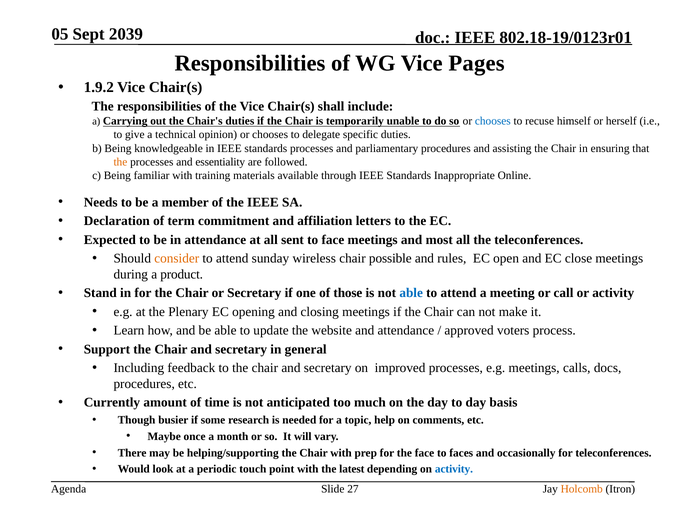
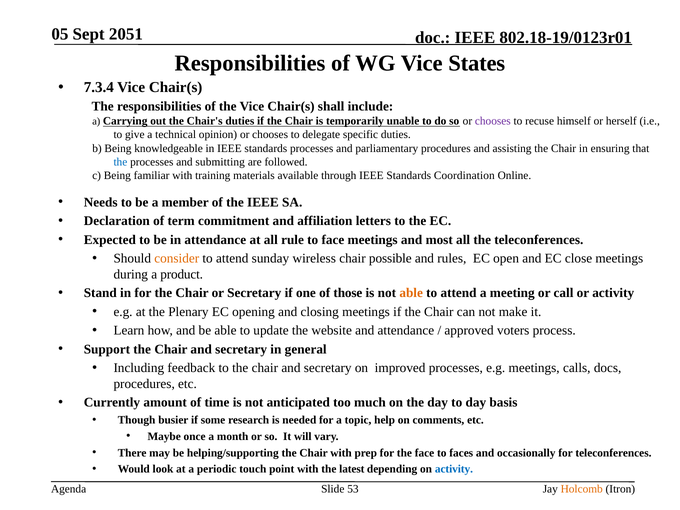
2039: 2039 -> 2051 (126, 34)
Pages: Pages -> States (477, 64)
1.9.2: 1.9.2 -> 7.3.4 (99, 87)
chooses colour: blue -> purple (493, 121)
the colour: orange -> blue (120, 162)
essentiality: essentiality -> submitting (220, 162)
Inappropriate: Inappropriate -> Coordination (464, 176)
sent: sent -> rule (293, 240)
able colour: blue -> orange (411, 293)
27: 27 -> 53 (353, 489)
